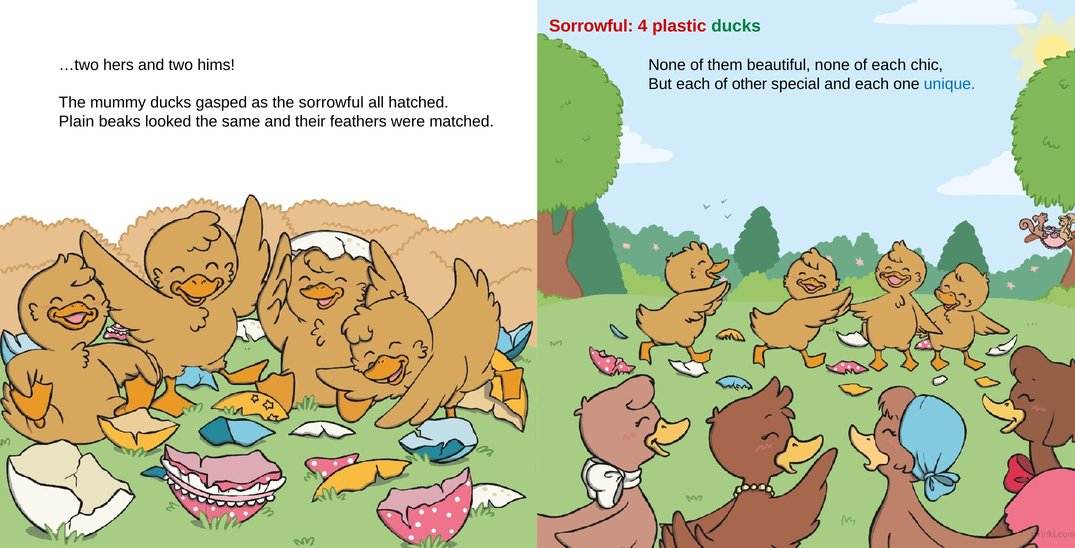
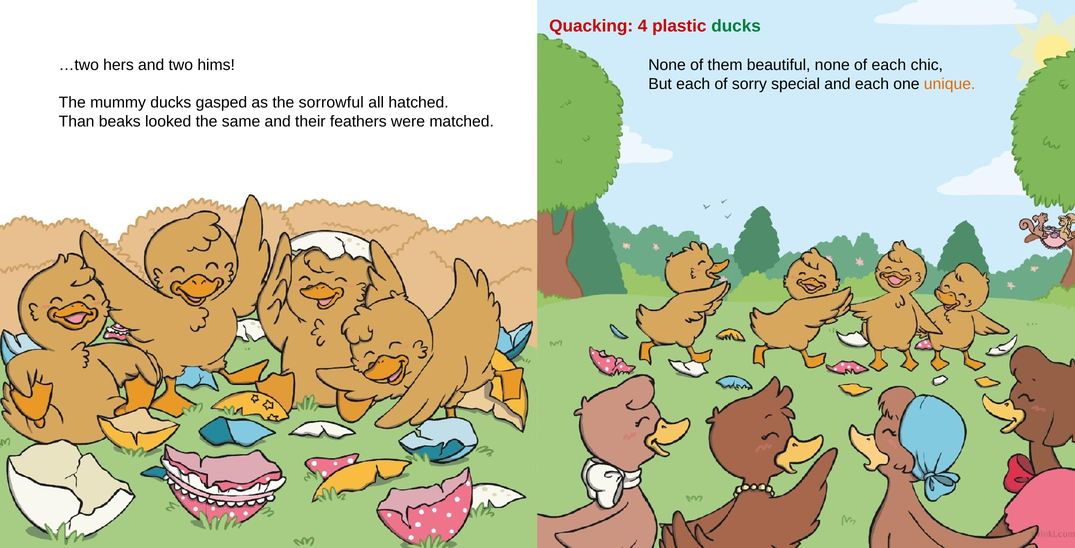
Sorrowful: Sorrowful -> Quacking (591, 26)
other: other -> sorry (749, 84)
unique colour: blue -> orange (950, 84)
Plain: Plain -> Than (77, 122)
